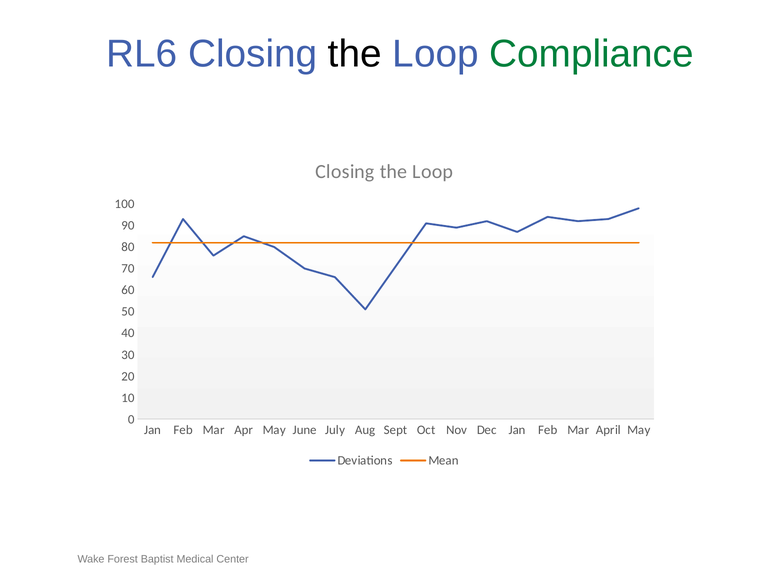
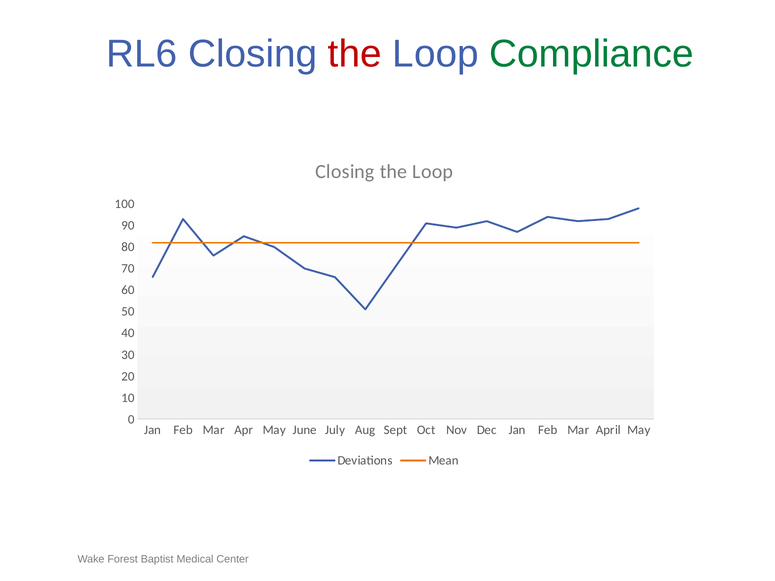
the colour: black -> red (355, 54)
